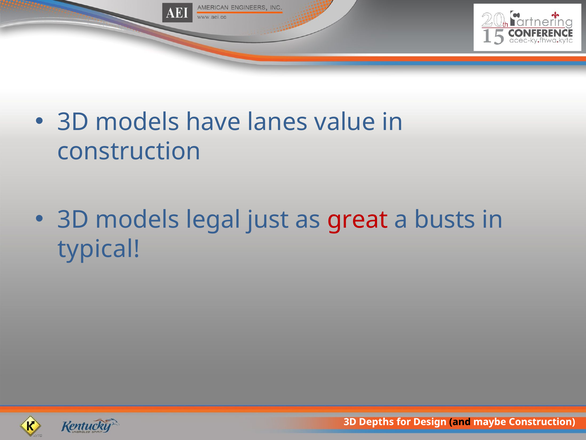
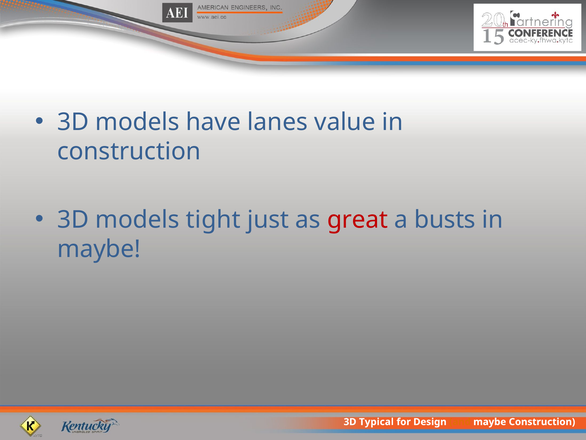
legal: legal -> tight (213, 220)
typical: typical -> maybe (99, 249)
Depths: Depths -> Typical (376, 421)
and colour: black -> orange (460, 421)
